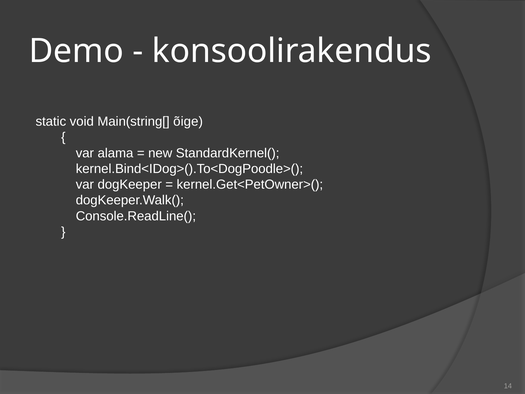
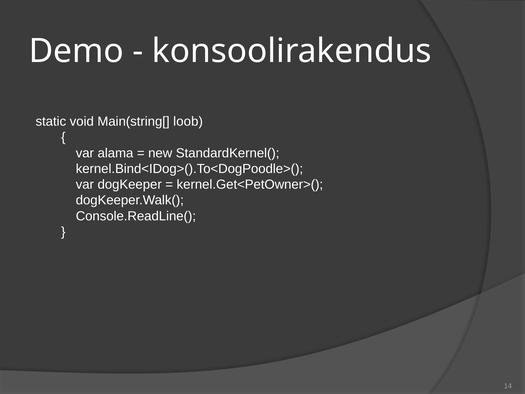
õige: õige -> loob (188, 121)
